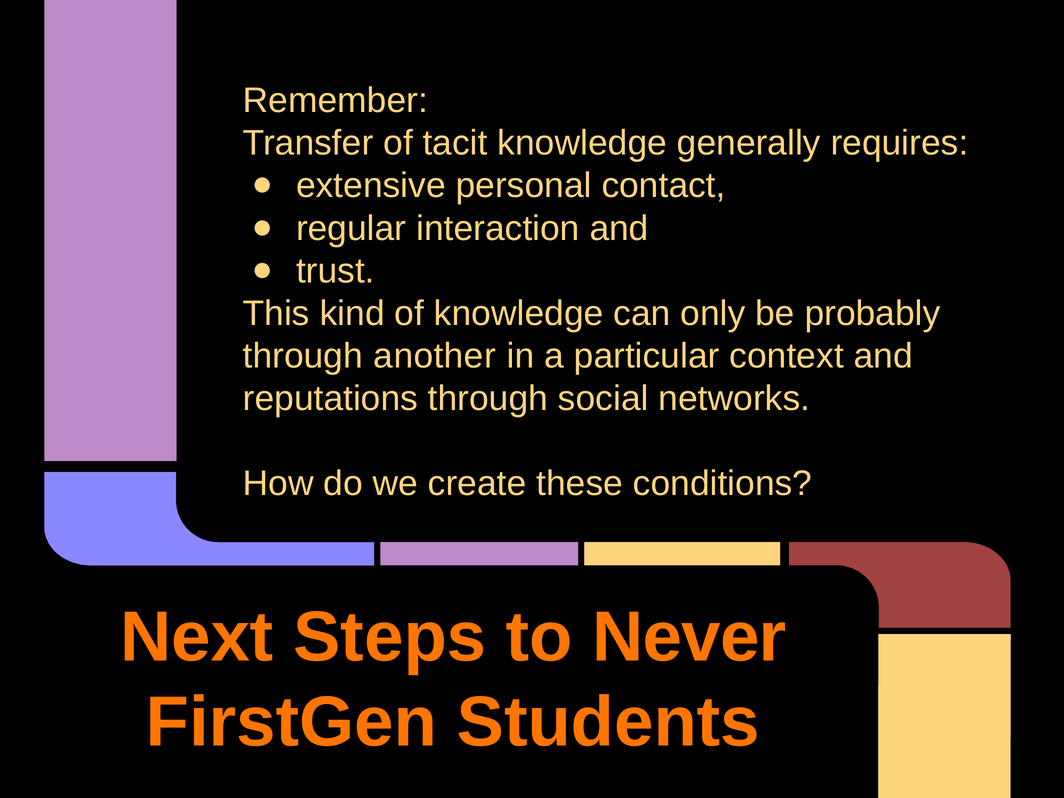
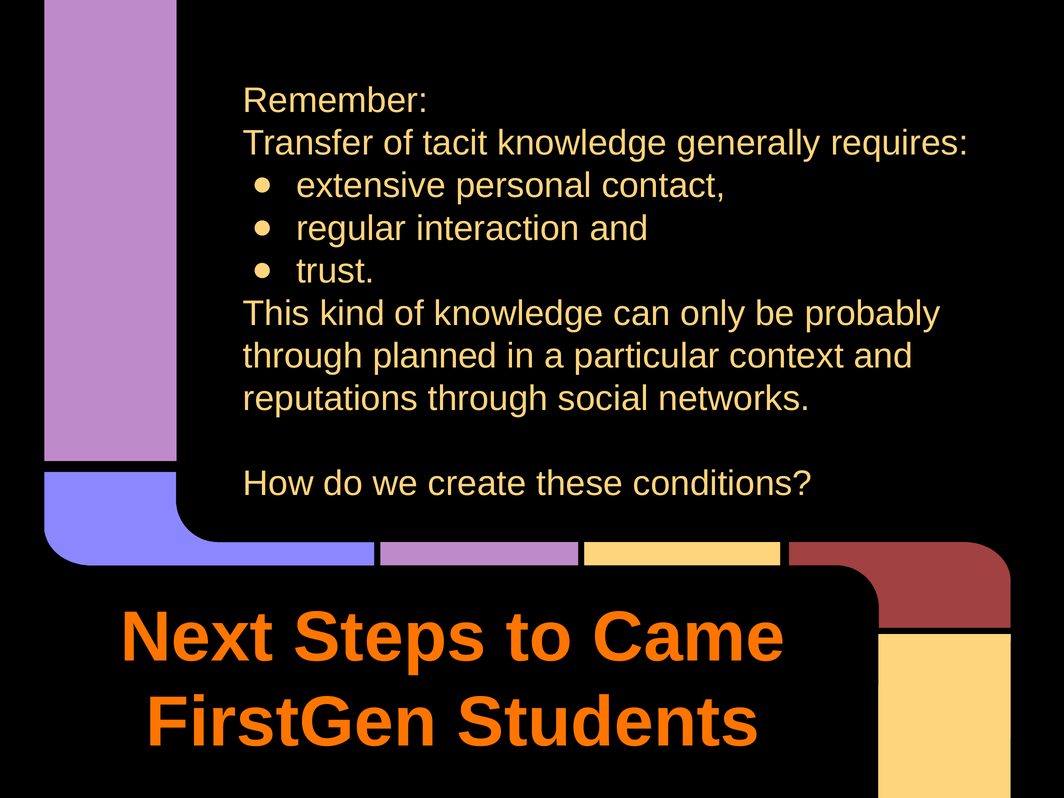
another: another -> planned (435, 356)
Never: Never -> Came (689, 637)
